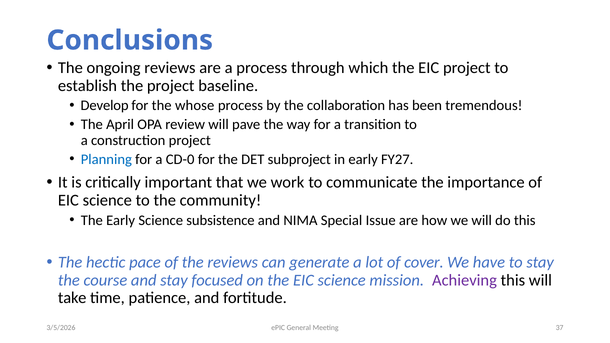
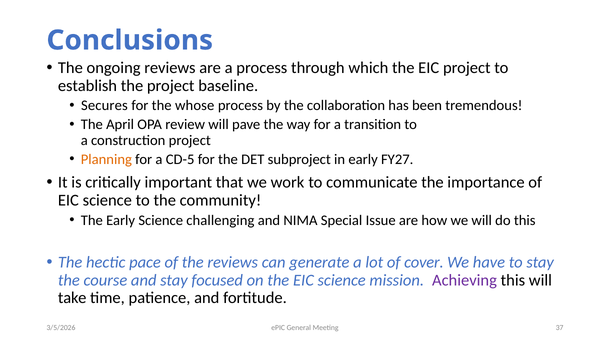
Develop: Develop -> Secures (104, 106)
Planning colour: blue -> orange (106, 159)
CD-0: CD-0 -> CD-5 (180, 159)
subsistence: subsistence -> challenging (220, 220)
